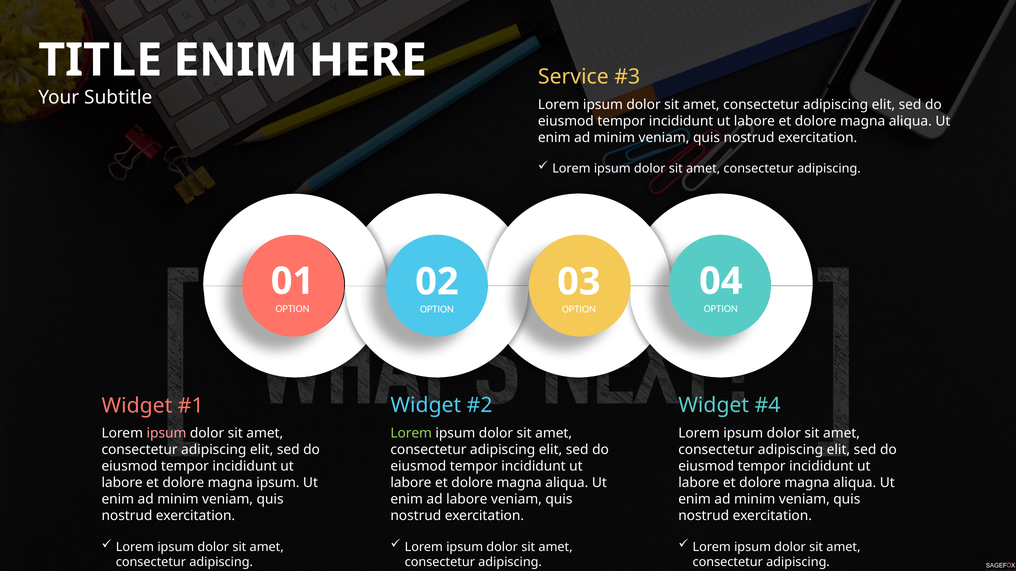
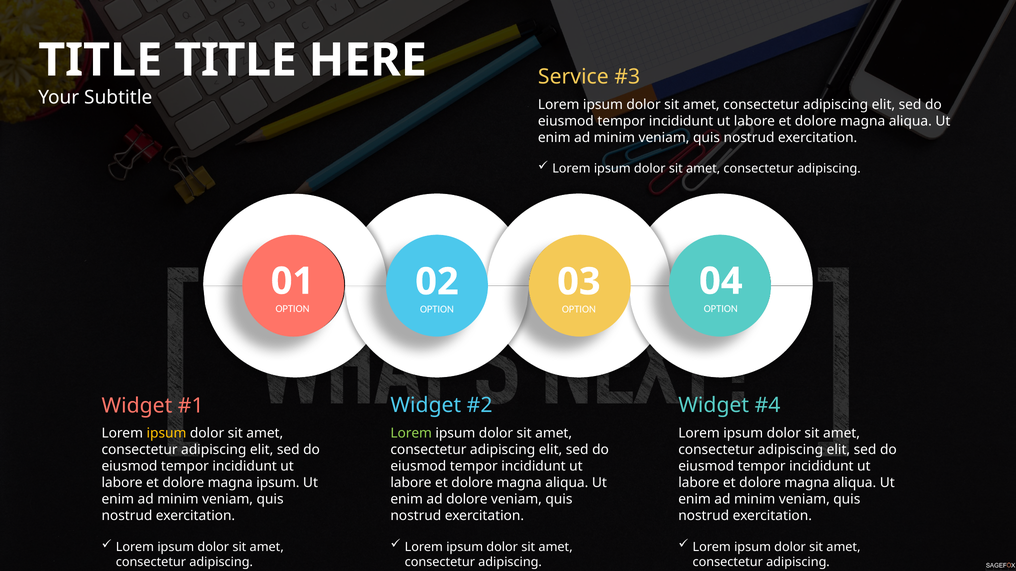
ENIM: ENIM -> TITLE (236, 60)
ipsum colour: pink -> yellow (166, 434)
ad labore: labore -> dolore (467, 500)
